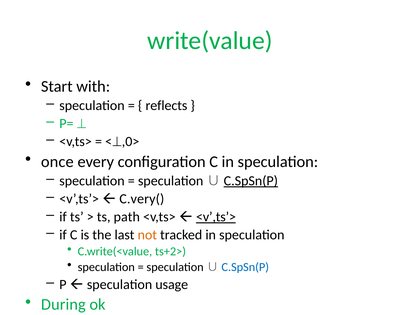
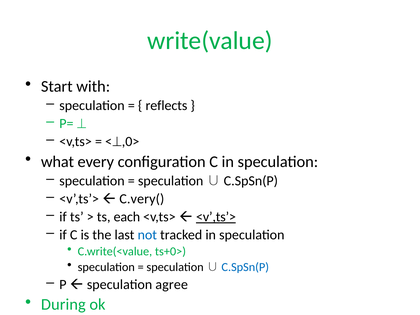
once: once -> what (57, 162)
C.SpSn(P underline: present -> none (251, 181)
path: path -> each (127, 217)
not colour: orange -> blue (147, 235)
ts+2>: ts+2> -> ts+0> (170, 251)
usage: usage -> agree (172, 284)
